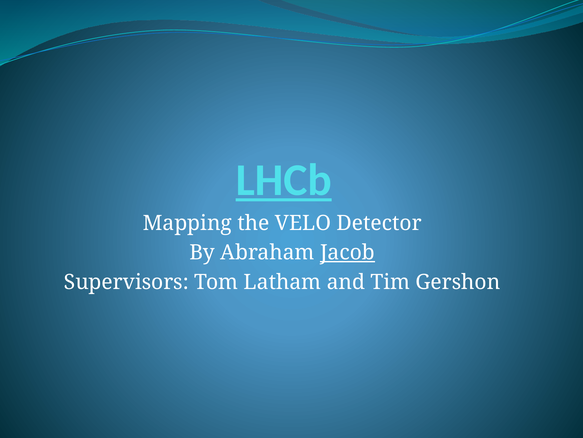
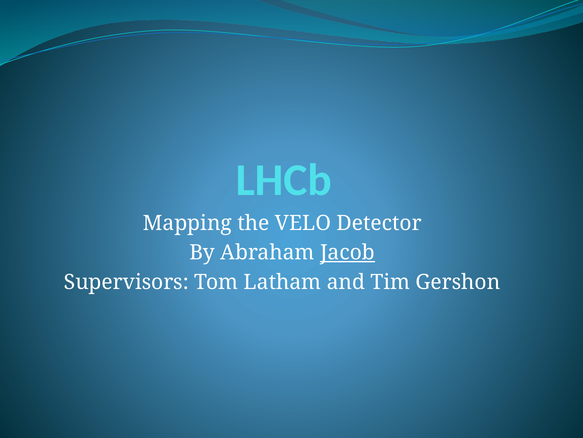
LHCb underline: present -> none (284, 180)
